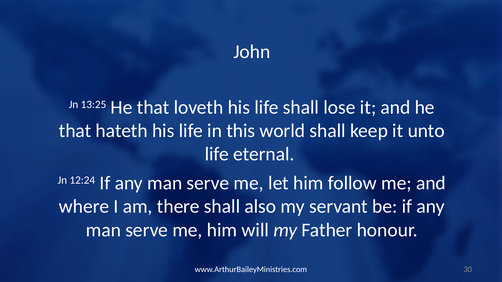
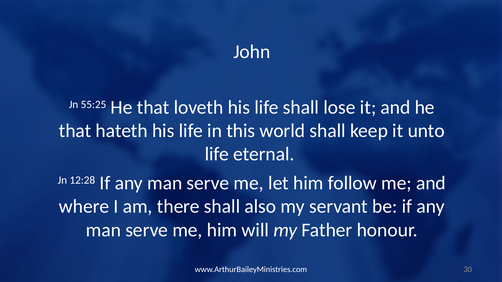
13:25: 13:25 -> 55:25 (93, 105)
12:24: 12:24 -> 12:28 (82, 180)
